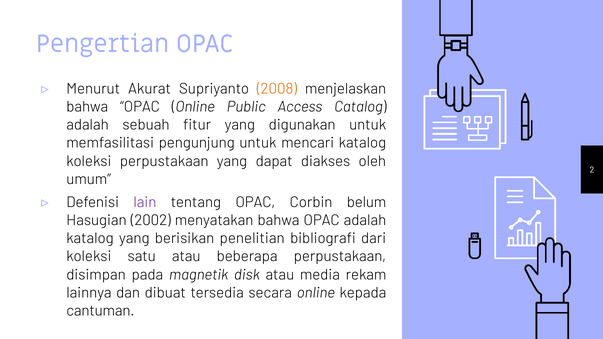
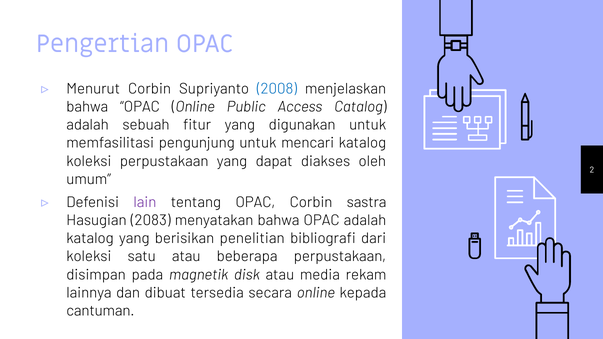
Menurut Akurat: Akurat -> Corbin (150, 89)
2008 colour: orange -> blue (277, 89)
belum: belum -> sastra (367, 202)
2002: 2002 -> 2083 (151, 220)
